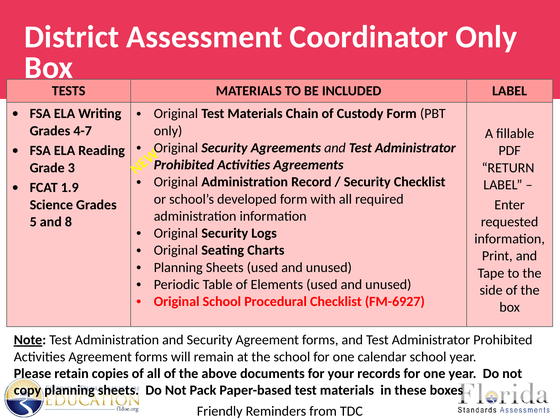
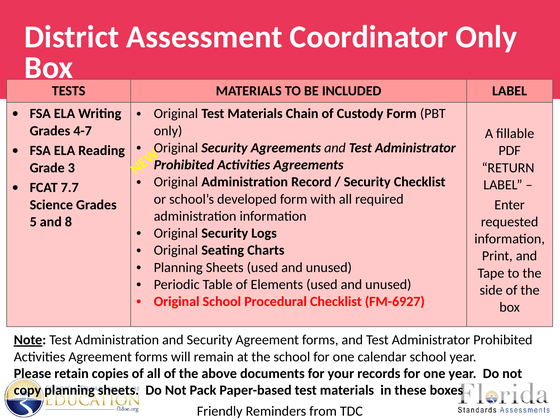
1.9: 1.9 -> 7.7 (70, 188)
